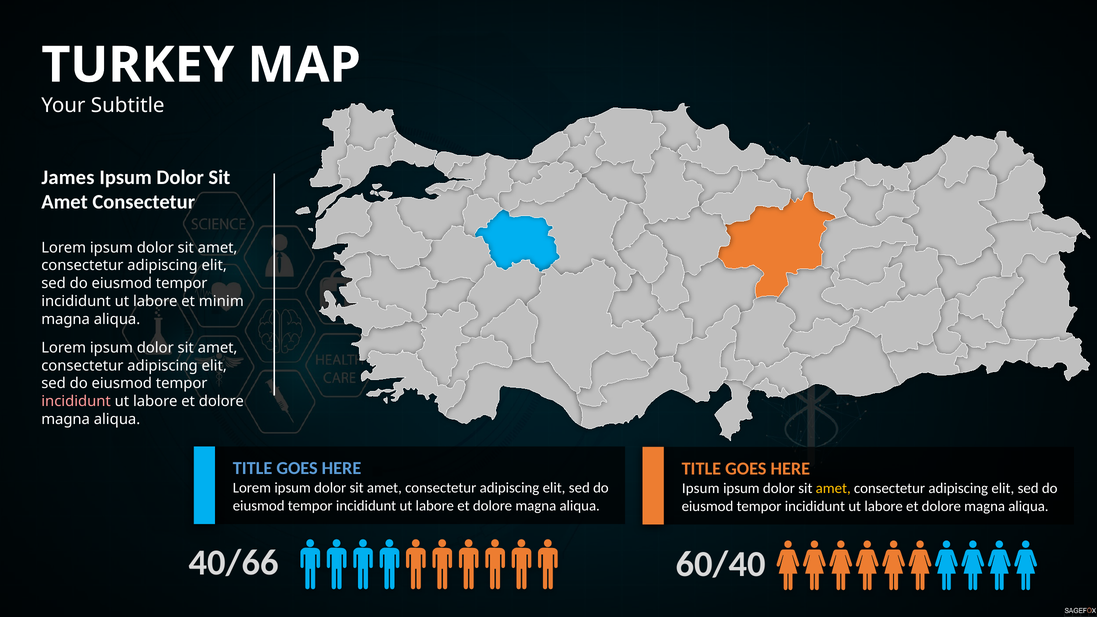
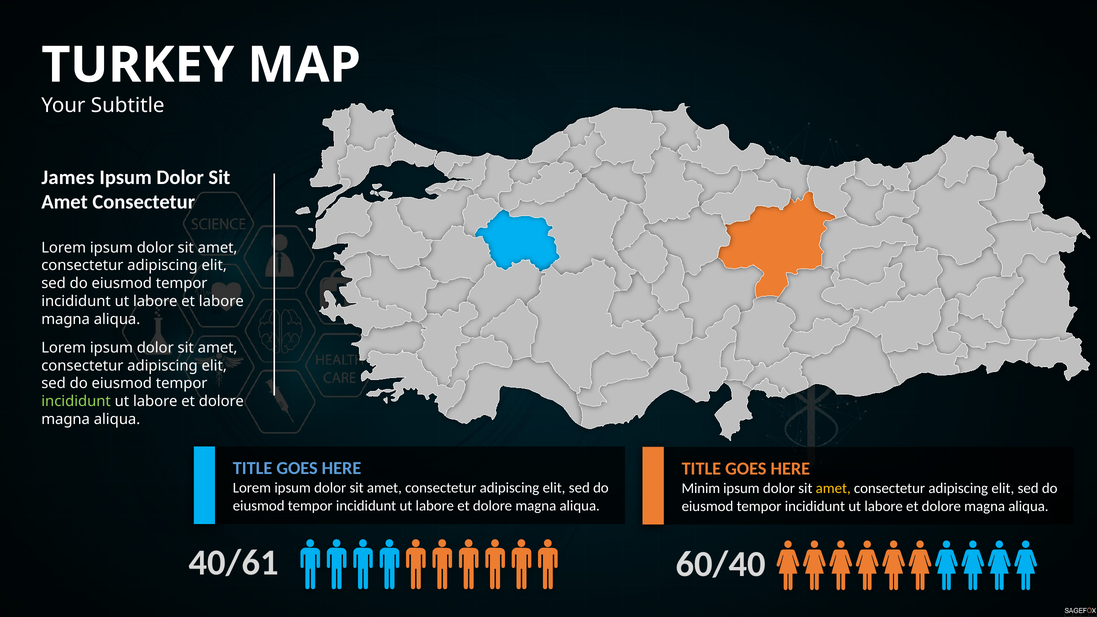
et minim: minim -> labore (221, 301)
incididunt colour: pink -> light green (76, 401)
Ipsum: Ipsum -> Minim (701, 488)
40/66: 40/66 -> 40/61 (234, 563)
